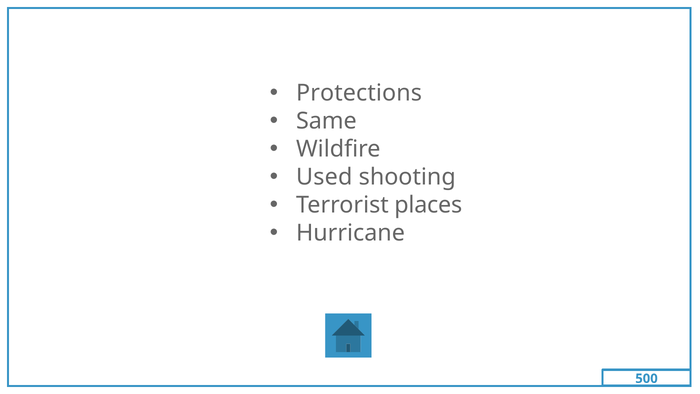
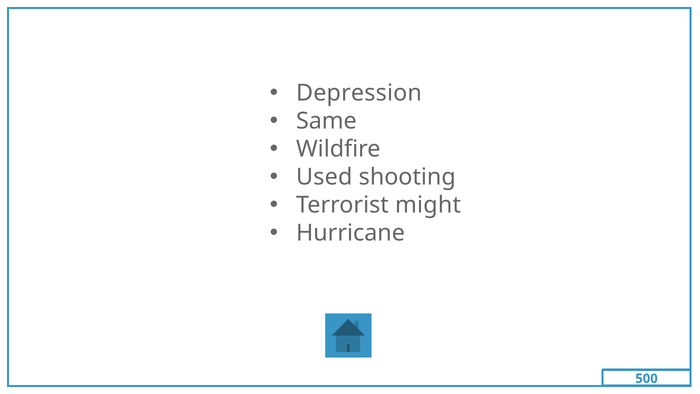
Protections: Protections -> Depression (359, 93)
places: places -> might (428, 205)
